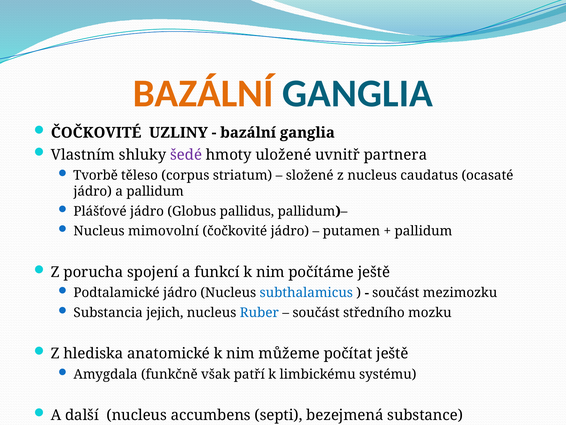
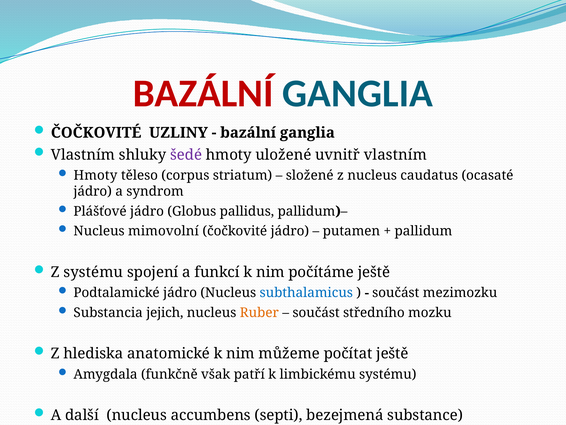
BAZÁLNÍ colour: orange -> red (203, 93)
uvnitř partnera: partnera -> vlastním (395, 155)
Tvorbě: Tvorbě -> Hmoty (95, 175)
a pallidum: pallidum -> syndrom (155, 191)
Z porucha: porucha -> systému (93, 272)
Ruber colour: blue -> orange (259, 312)
